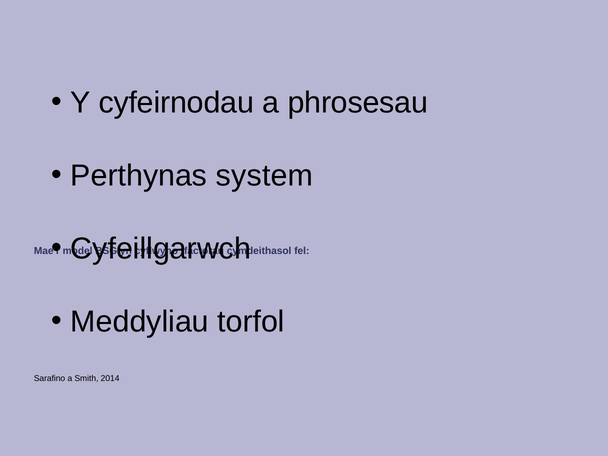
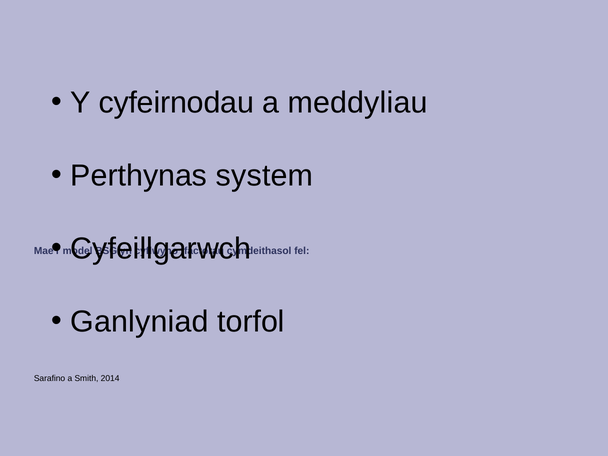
phrosesau: phrosesau -> meddyliau (358, 103)
Meddyliau: Meddyliau -> Ganlyniad (140, 322)
